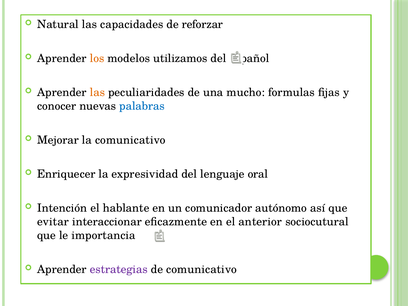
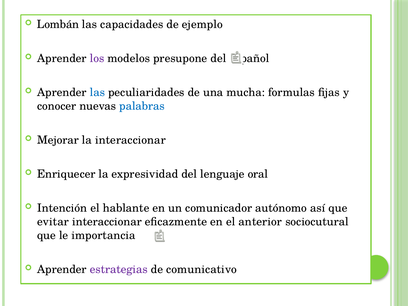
Natural: Natural -> Lombán (58, 24)
reforzar: reforzar -> ejemplo (202, 24)
los colour: orange -> purple (97, 58)
utilizamos: utilizamos -> presupone (180, 58)
las colour: orange -> blue (97, 92)
mucho: mucho -> mucha (246, 92)
la comunicativo: comunicativo -> interaccionar (130, 140)
